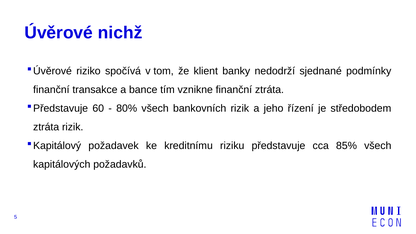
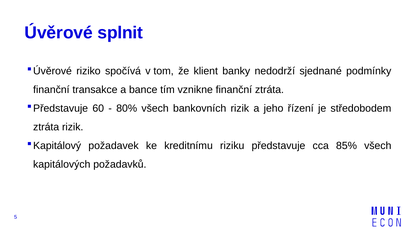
nichž: nichž -> splnit (120, 33)
